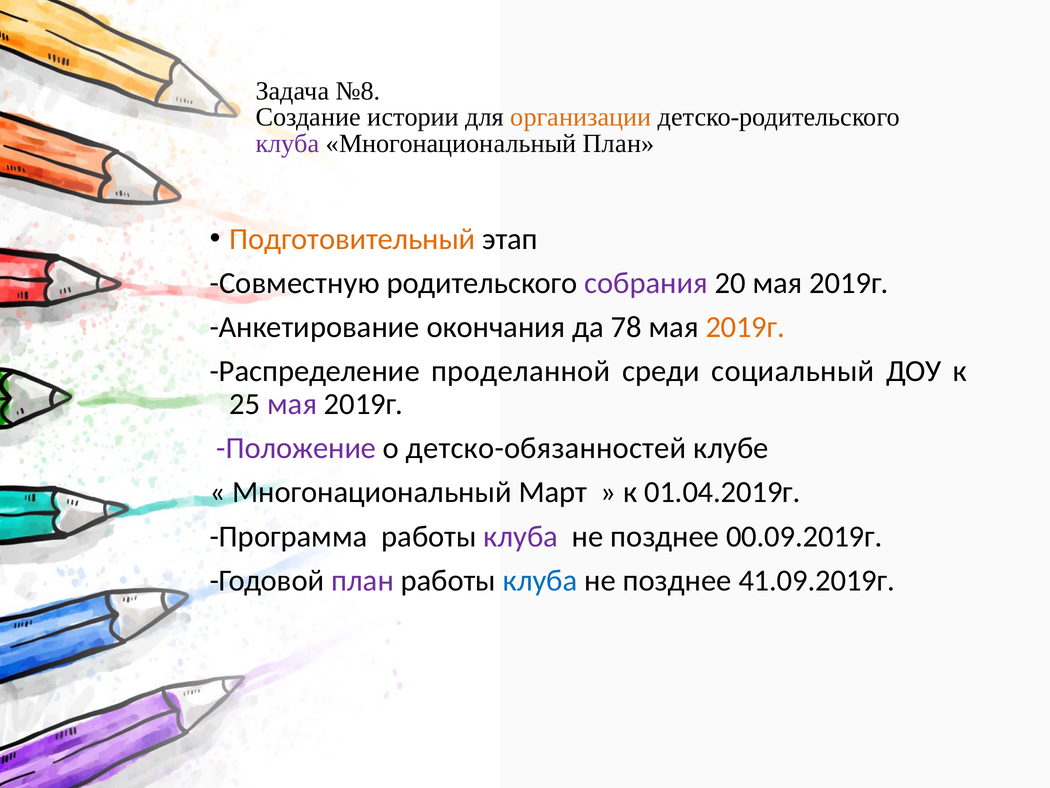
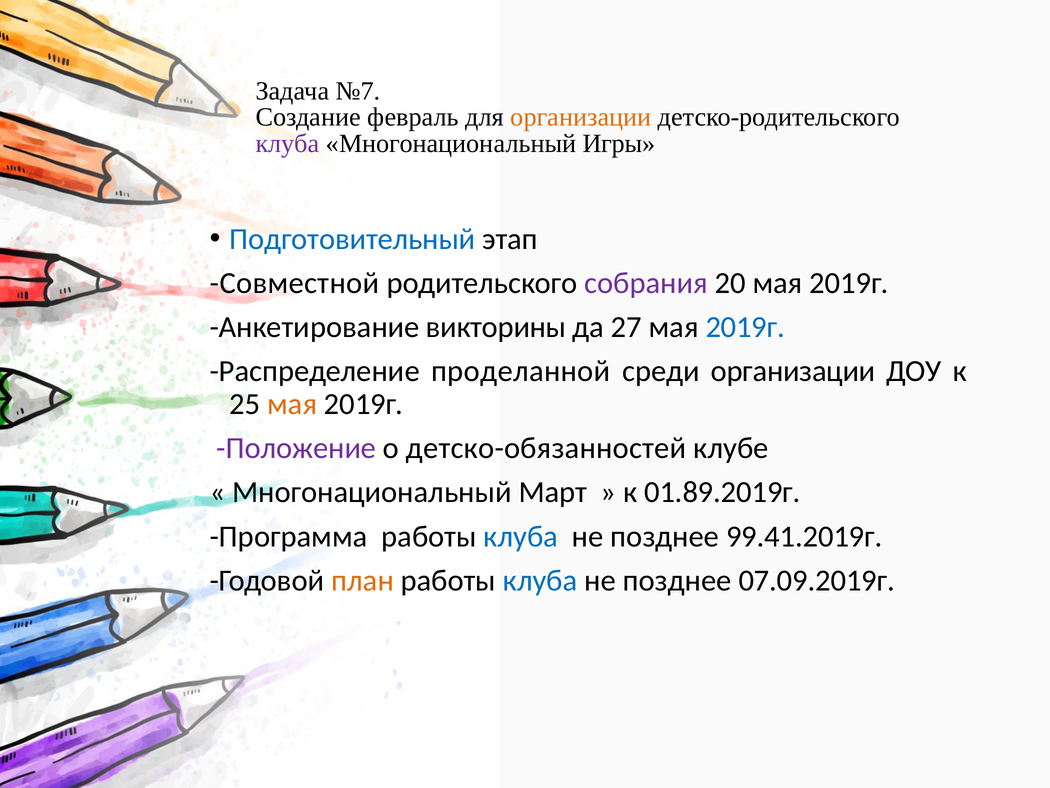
№8: №8 -> №7 (358, 91)
истории: истории -> февраль (413, 117)
Многонациональный План: План -> Игры (619, 143)
Подготовительный colour: orange -> blue (352, 239)
Совместную: Совместную -> Совместной (295, 283)
окончания: окончания -> викторины (496, 327)
78: 78 -> 27 (626, 327)
2019г colour: orange -> blue (745, 327)
среди социальный: социальный -> организации (793, 371)
мая colour: purple -> orange (292, 404)
01.04.2019г: 01.04.2019г -> 01.89.2019г (722, 492)
клуба colour: purple -> blue (521, 536)
00.09.2019г: 00.09.2019г -> 99.41.2019г (804, 536)
план colour: purple -> orange (363, 580)
41.09.2019г: 41.09.2019г -> 07.09.2019г (817, 580)
